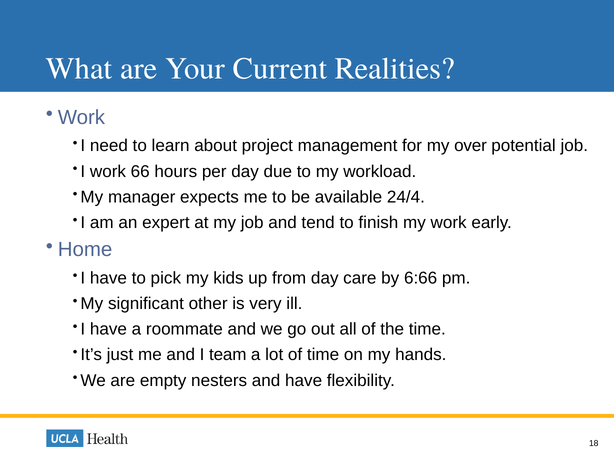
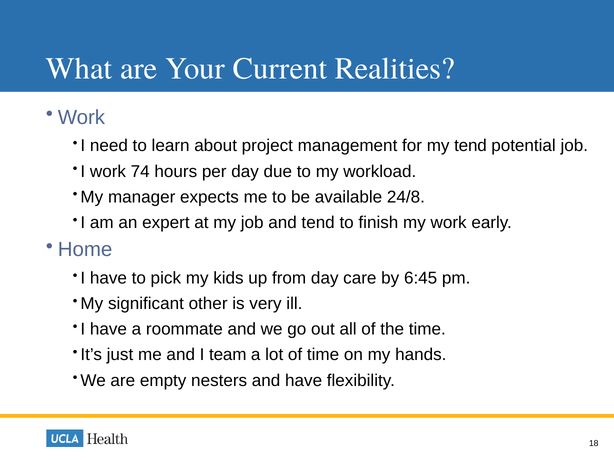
my over: over -> tend (470, 146)
66: 66 -> 74 (140, 172)
24/4: 24/4 -> 24/8 (406, 197)
6:66: 6:66 -> 6:45 (421, 278)
